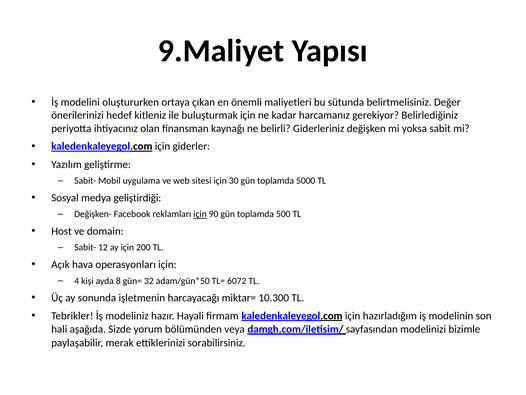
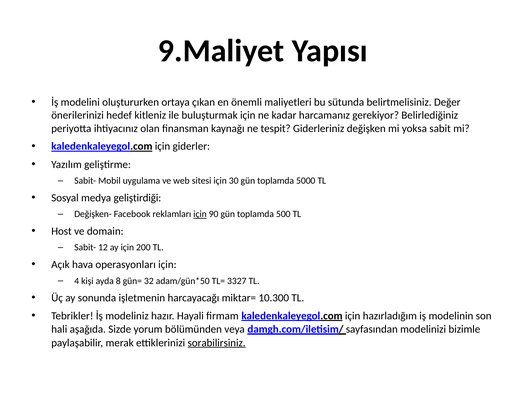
belirli: belirli -> tespit (276, 128)
6072: 6072 -> 3327 (237, 281)
sorabilirsiniz underline: none -> present (217, 342)
